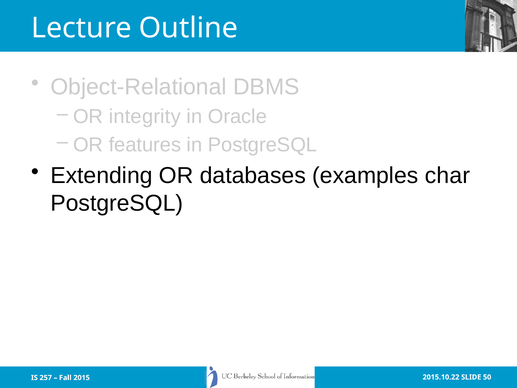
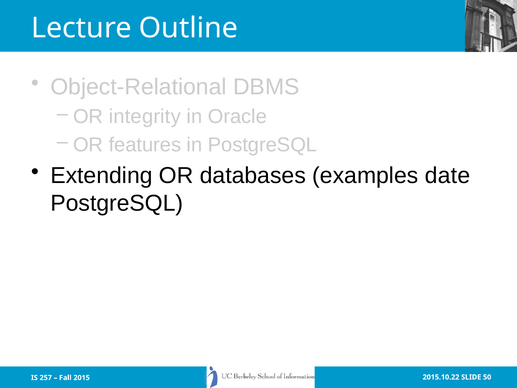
char: char -> date (448, 175)
